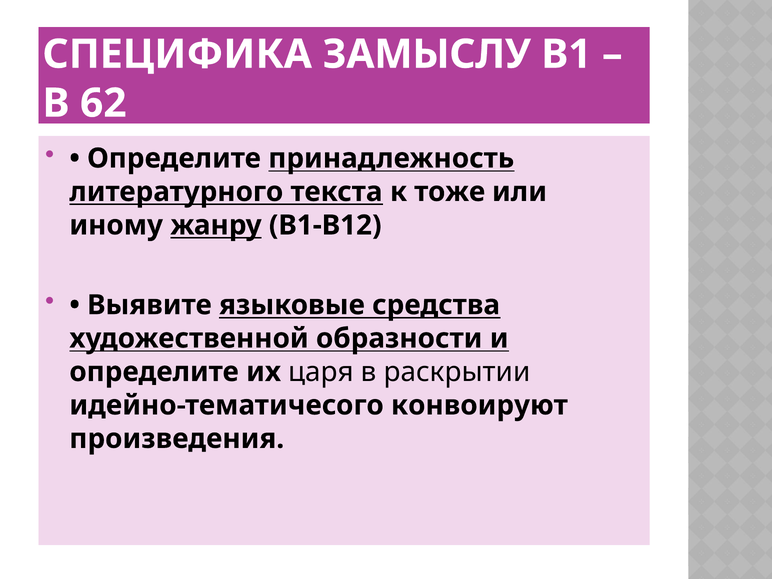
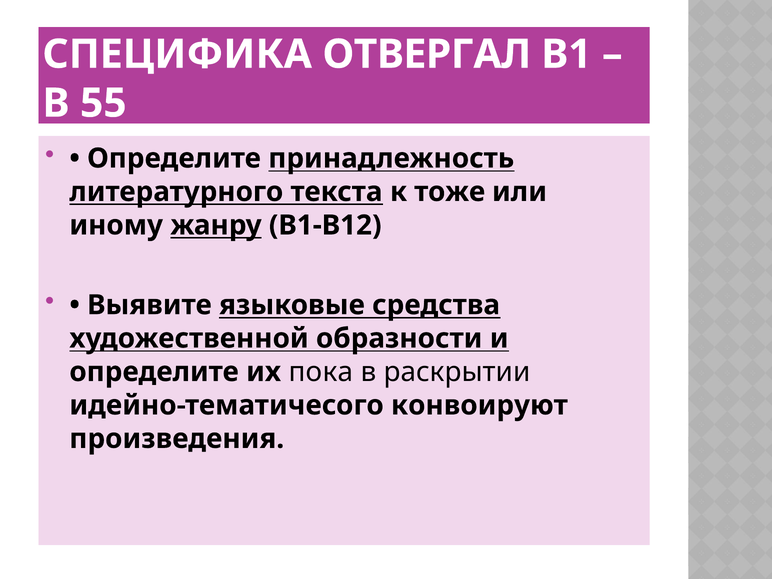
ЗАМЫСЛУ: ЗАМЫСЛУ -> ОТВЕРГАЛ (427, 54)
62: 62 -> 55 (103, 103)
царя: царя -> пока (321, 372)
